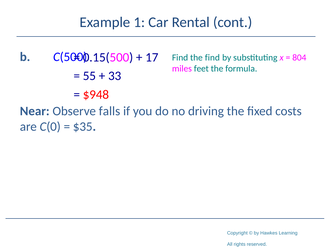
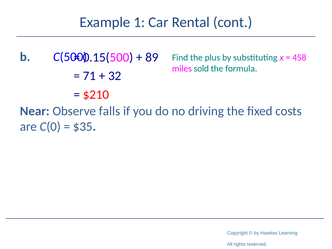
17: 17 -> 89 (152, 57)
the find: find -> plus (212, 58)
804: 804 -> 458 (299, 58)
feet: feet -> sold (201, 69)
55: 55 -> 71 (89, 76)
33: 33 -> 32 (115, 76)
$948: $948 -> $210 (96, 95)
